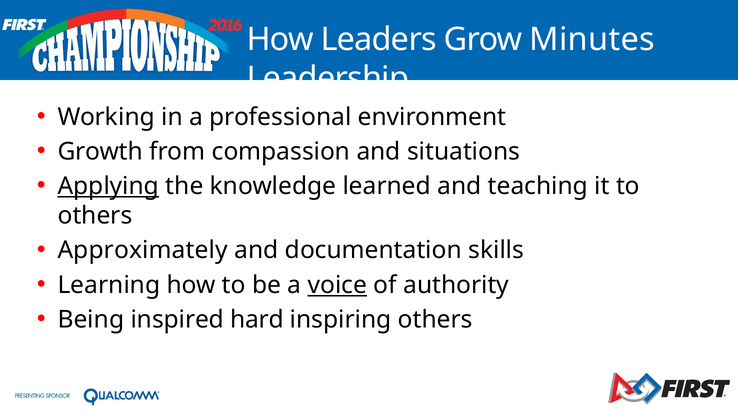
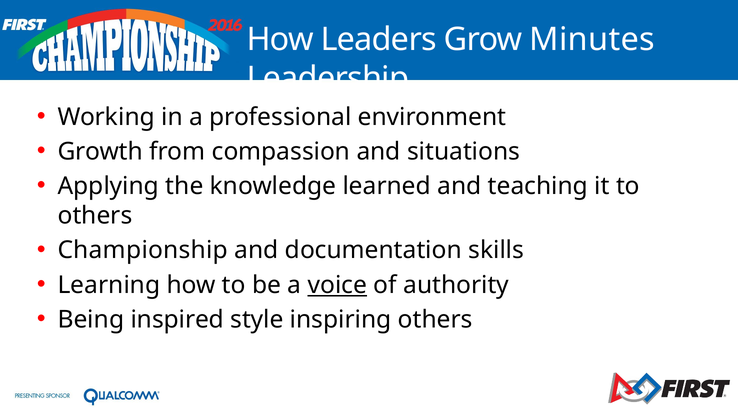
Applying underline: present -> none (108, 186)
Approximately: Approximately -> Championship (143, 250)
hard: hard -> style (257, 320)
